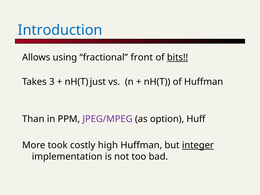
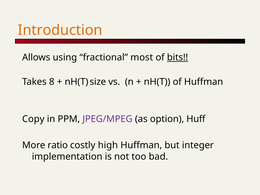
Introduction colour: blue -> orange (60, 30)
front: front -> most (142, 57)
3: 3 -> 8 (52, 82)
just: just -> size (98, 82)
Than: Than -> Copy (33, 119)
took: took -> ratio (58, 145)
integer underline: present -> none (198, 145)
